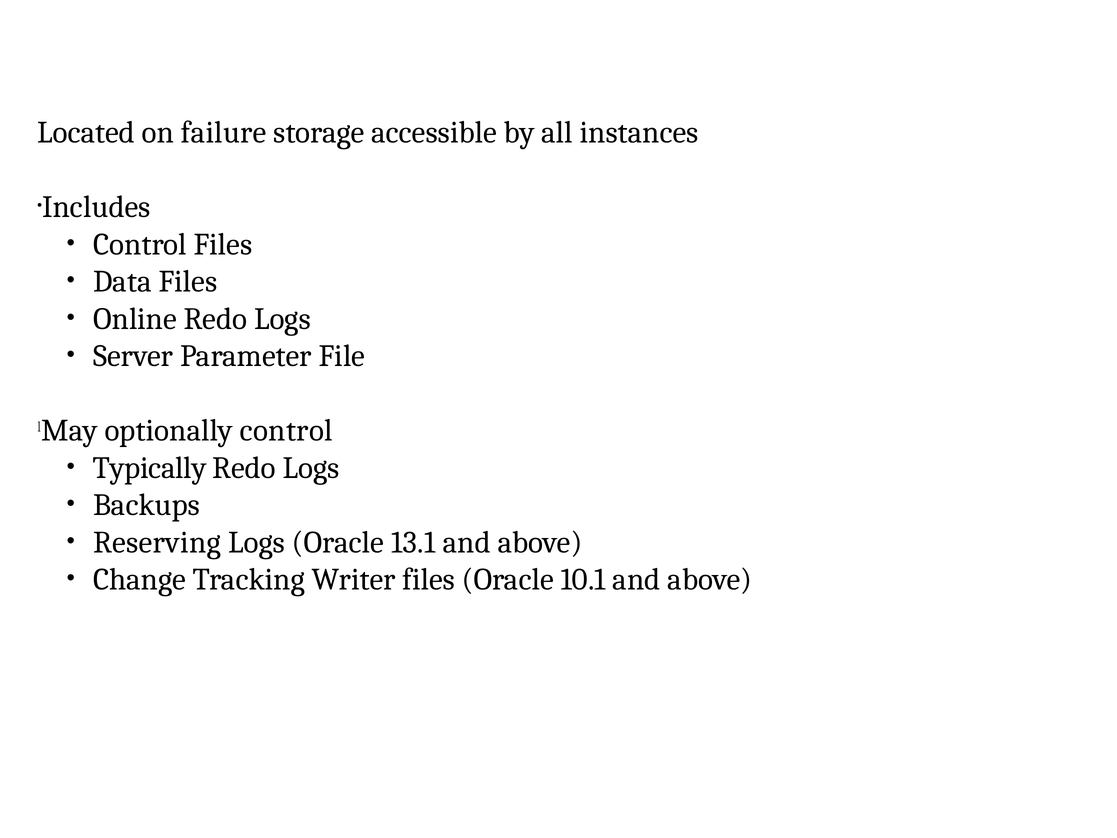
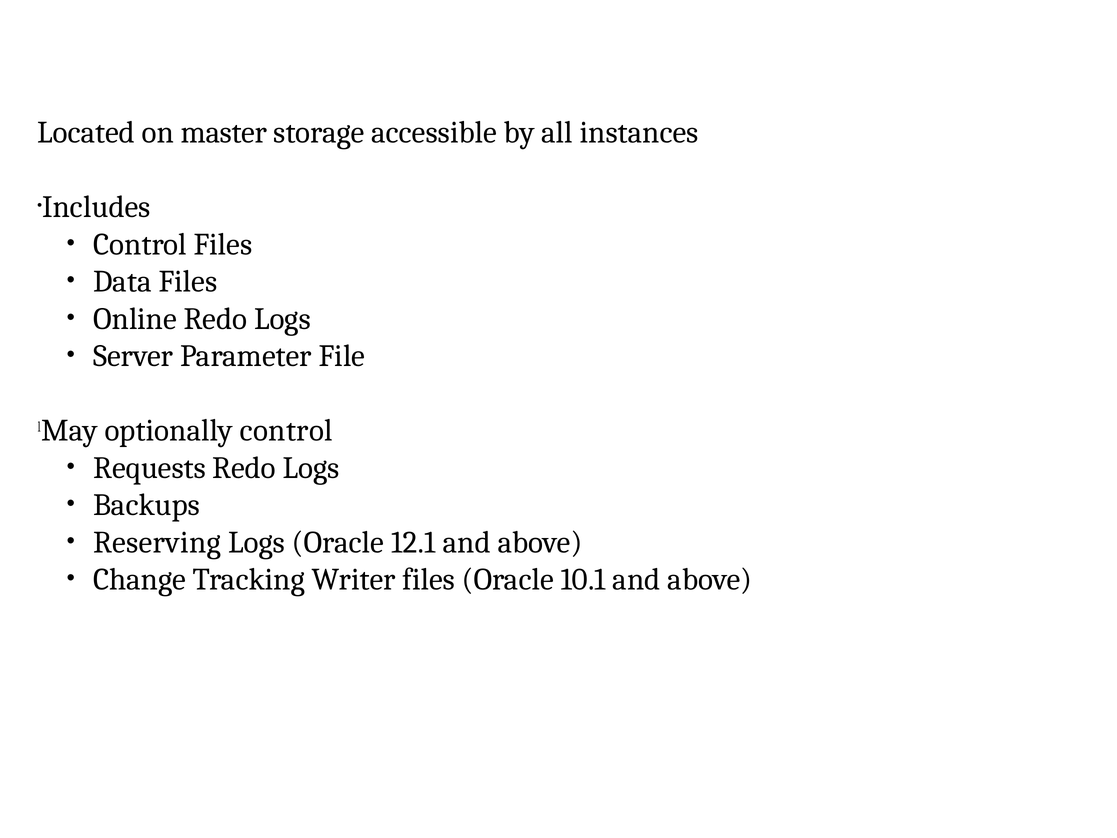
failure: failure -> master (224, 132)
Typically: Typically -> Requests (149, 468)
13.1: 13.1 -> 12.1 (413, 542)
